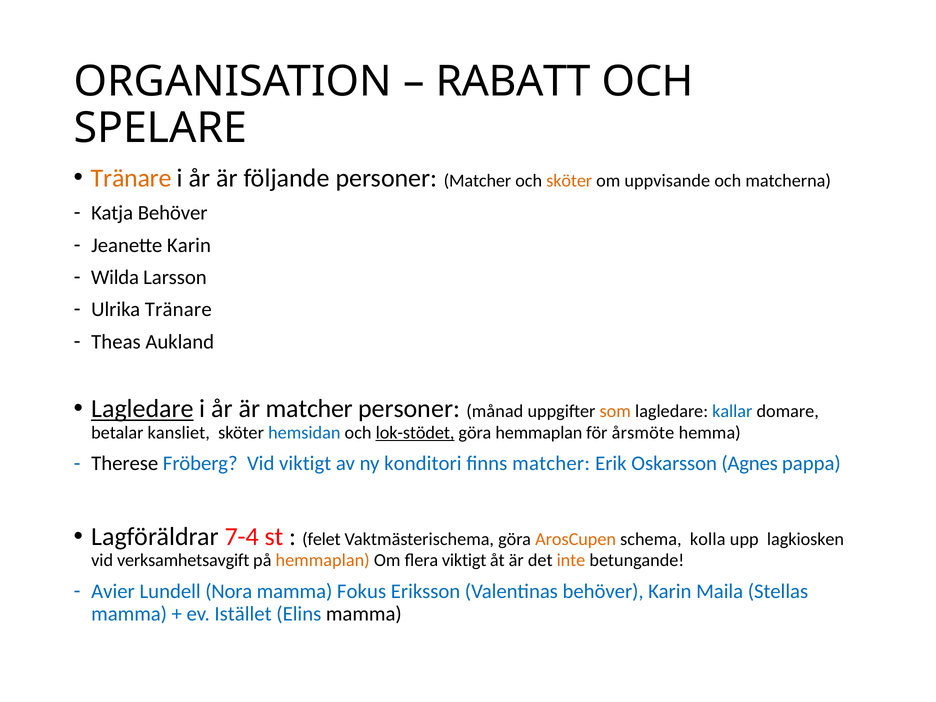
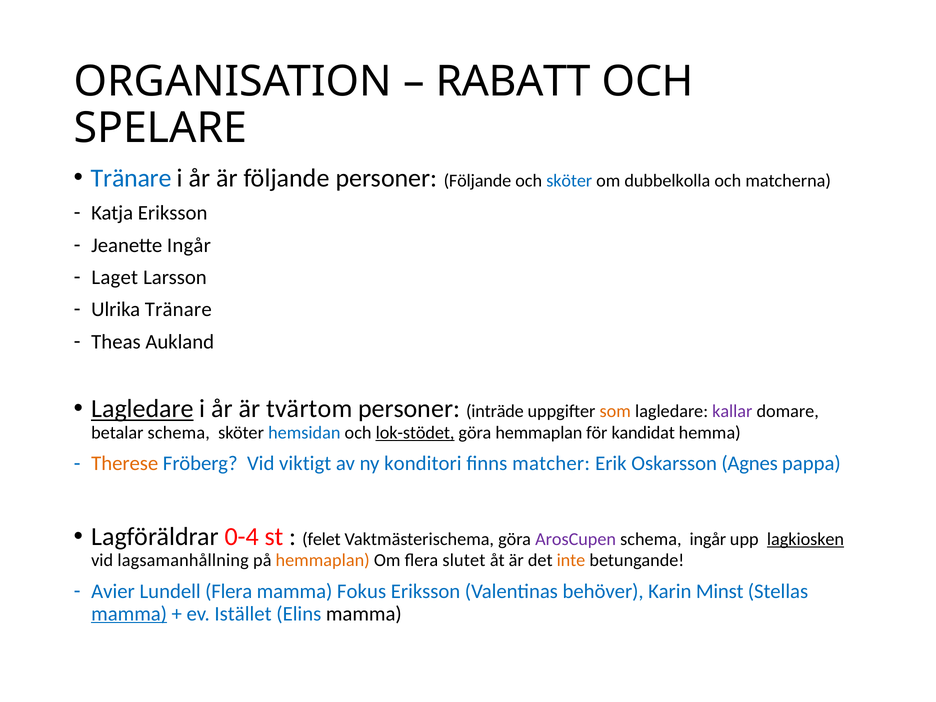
Tränare colour: orange -> blue (131, 178)
personer Matcher: Matcher -> Följande (477, 181)
sköter colour: orange -> blue (569, 181)
uppvisande: uppvisande -> dubbelkolla (667, 181)
Katja Behöver: Behöver -> Eriksson (173, 213)
Jeanette Karin: Karin -> Ingår (189, 245)
Wilda: Wilda -> Laget (115, 277)
är matcher: matcher -> tvärtom (309, 409)
månad: månad -> inträde (495, 411)
kallar colour: blue -> purple (732, 411)
betalar kansliet: kansliet -> schema (179, 433)
årsmöte: årsmöte -> kandidat (643, 433)
Therese colour: black -> orange (125, 464)
7-4: 7-4 -> 0-4 (242, 537)
ArosCupen colour: orange -> purple (576, 539)
schema kolla: kolla -> ingår (708, 539)
lagkiosken underline: none -> present (806, 539)
verksamhetsavgift: verksamhetsavgift -> lagsamanhållning (183, 560)
flera viktigt: viktigt -> slutet (464, 560)
Lundell Nora: Nora -> Flera (229, 591)
Maila: Maila -> Minst (720, 591)
mamma underline: none -> present (129, 614)
